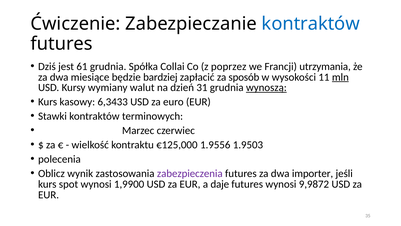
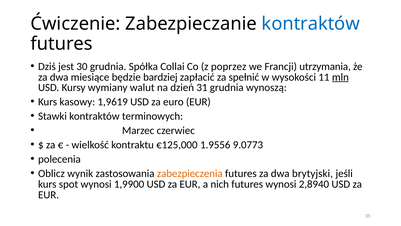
61: 61 -> 30 (82, 66)
sposób: sposób -> spełnić (244, 77)
wynoszą underline: present -> none (266, 88)
6,3433: 6,3433 -> 1,9619 (113, 102)
1.9503: 1.9503 -> 9.0773 (248, 145)
zabezpieczenia colour: purple -> orange (190, 173)
importer: importer -> brytyjski (312, 173)
daje: daje -> nich (220, 184)
9,9872: 9,9872 -> 2,8940 (314, 184)
